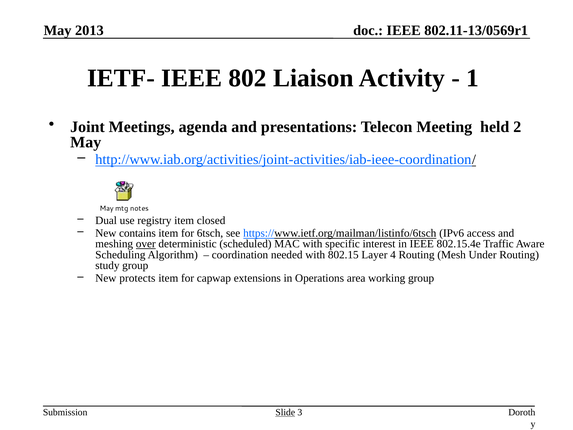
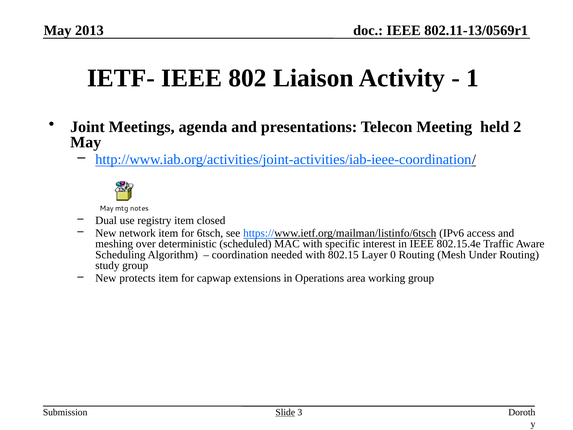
contains: contains -> network (137, 233)
over underline: present -> none (146, 244)
4: 4 -> 0 (393, 255)
